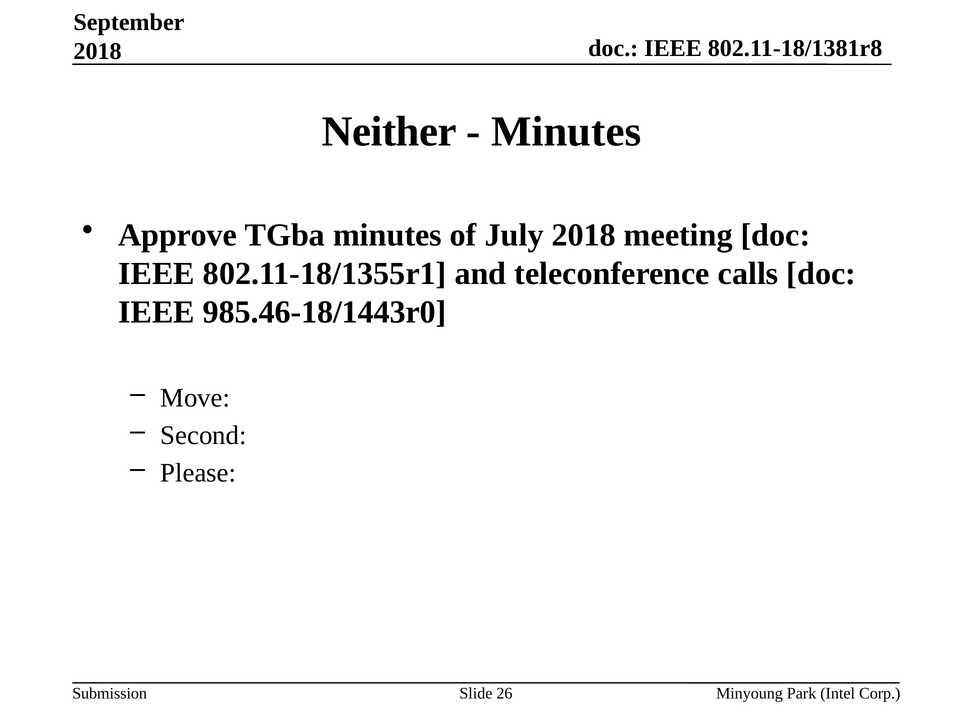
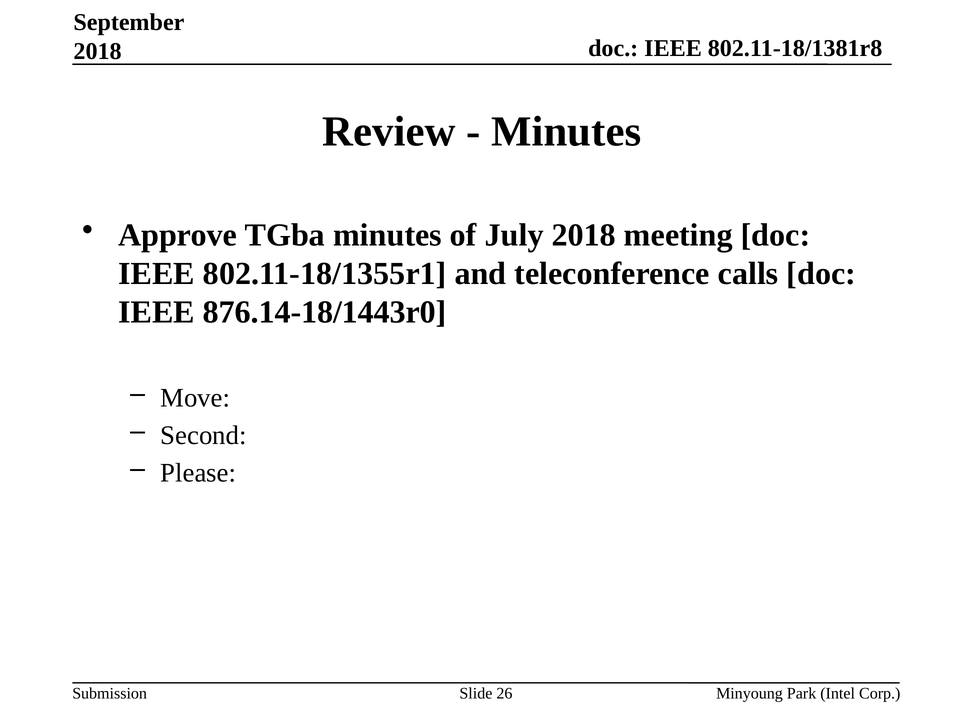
Neither: Neither -> Review (389, 131)
985.46-18/1443r0: 985.46-18/1443r0 -> 876.14-18/1443r0 (325, 312)
